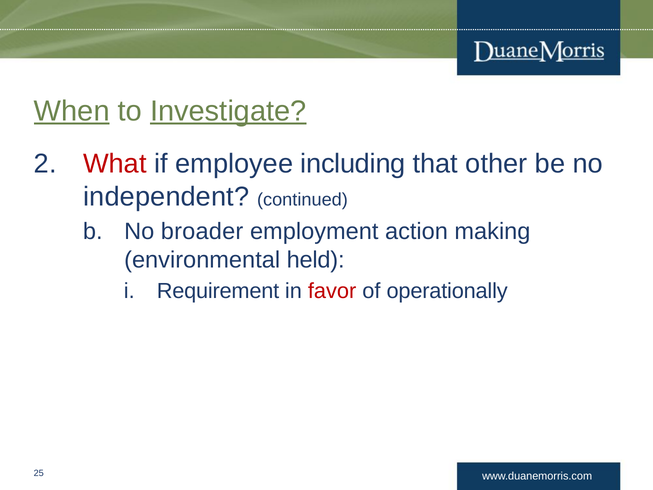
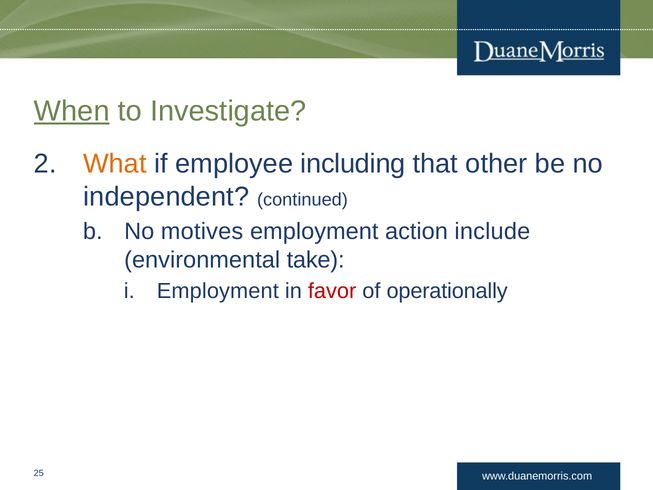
Investigate underline: present -> none (228, 111)
What colour: red -> orange (115, 164)
broader: broader -> motives (202, 231)
making: making -> include (492, 231)
held: held -> take (316, 260)
Requirement: Requirement -> Employment (218, 291)
